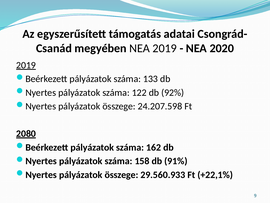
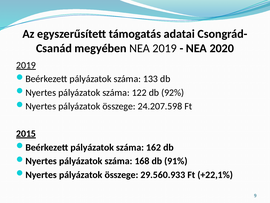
2080: 2080 -> 2015 (26, 133)
158: 158 -> 168 (142, 161)
